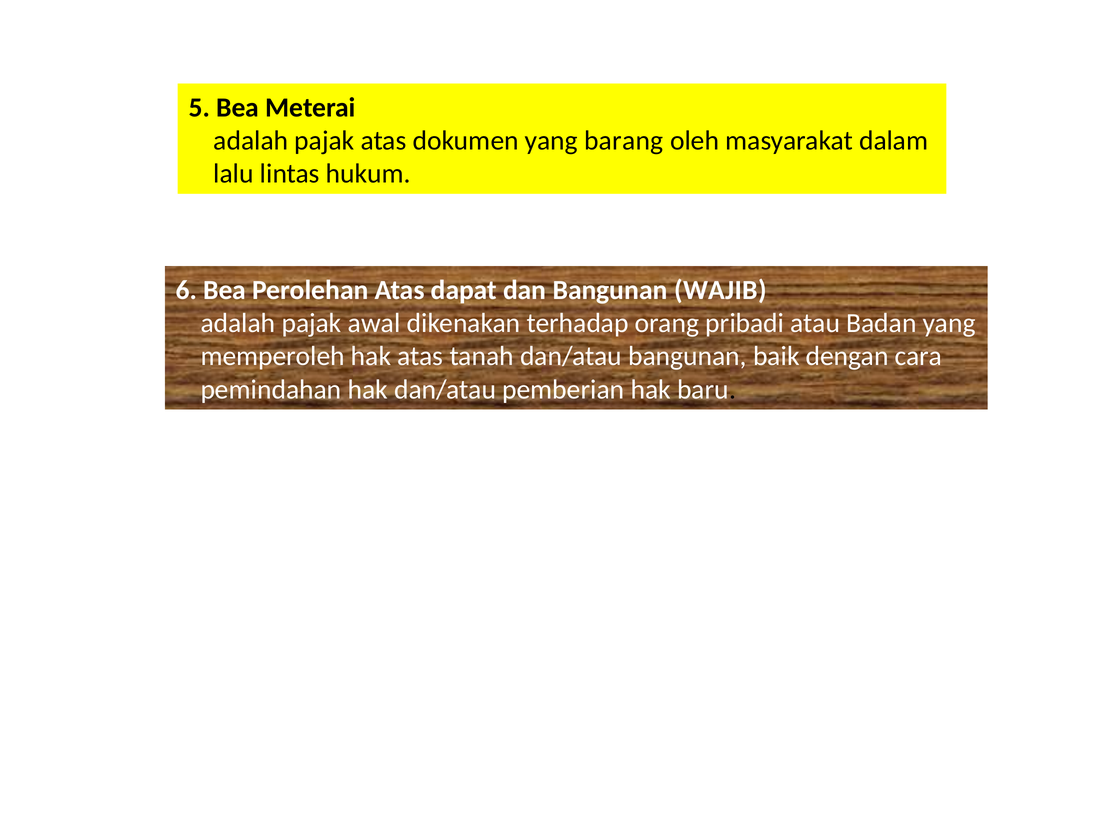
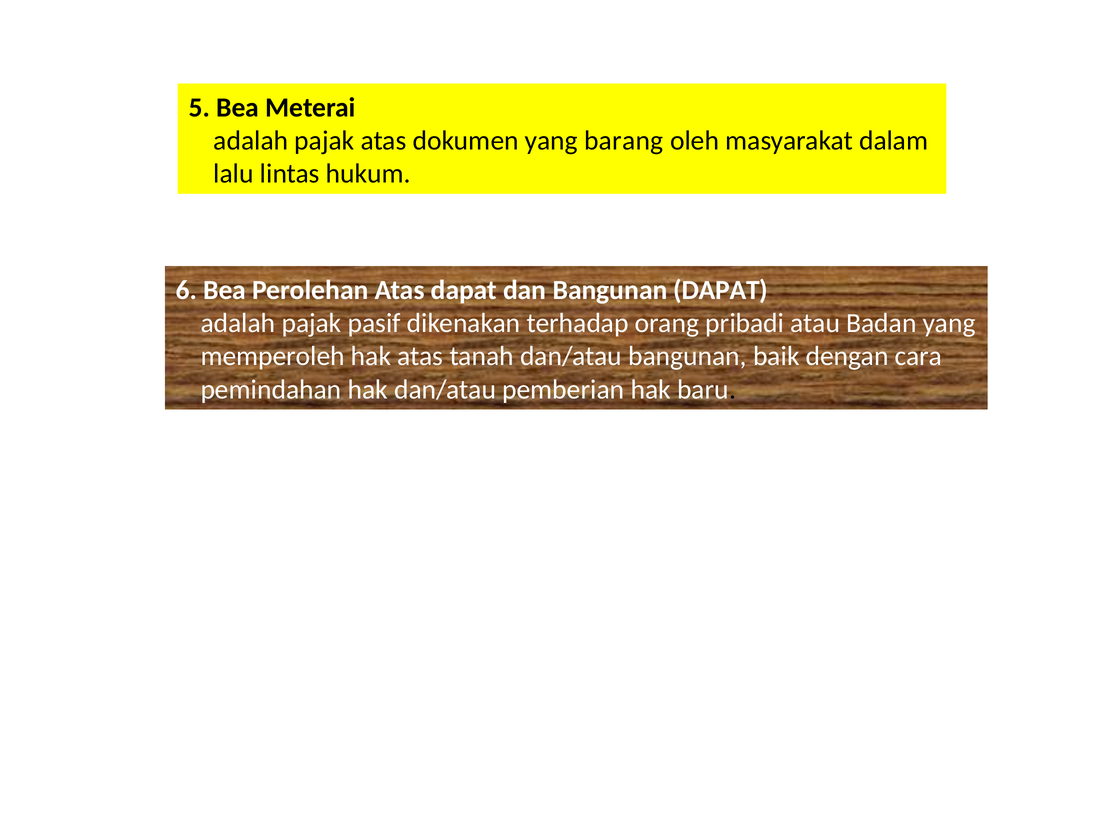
Bangunan WAJIB: WAJIB -> DAPAT (721, 290)
awal: awal -> pasif (374, 323)
